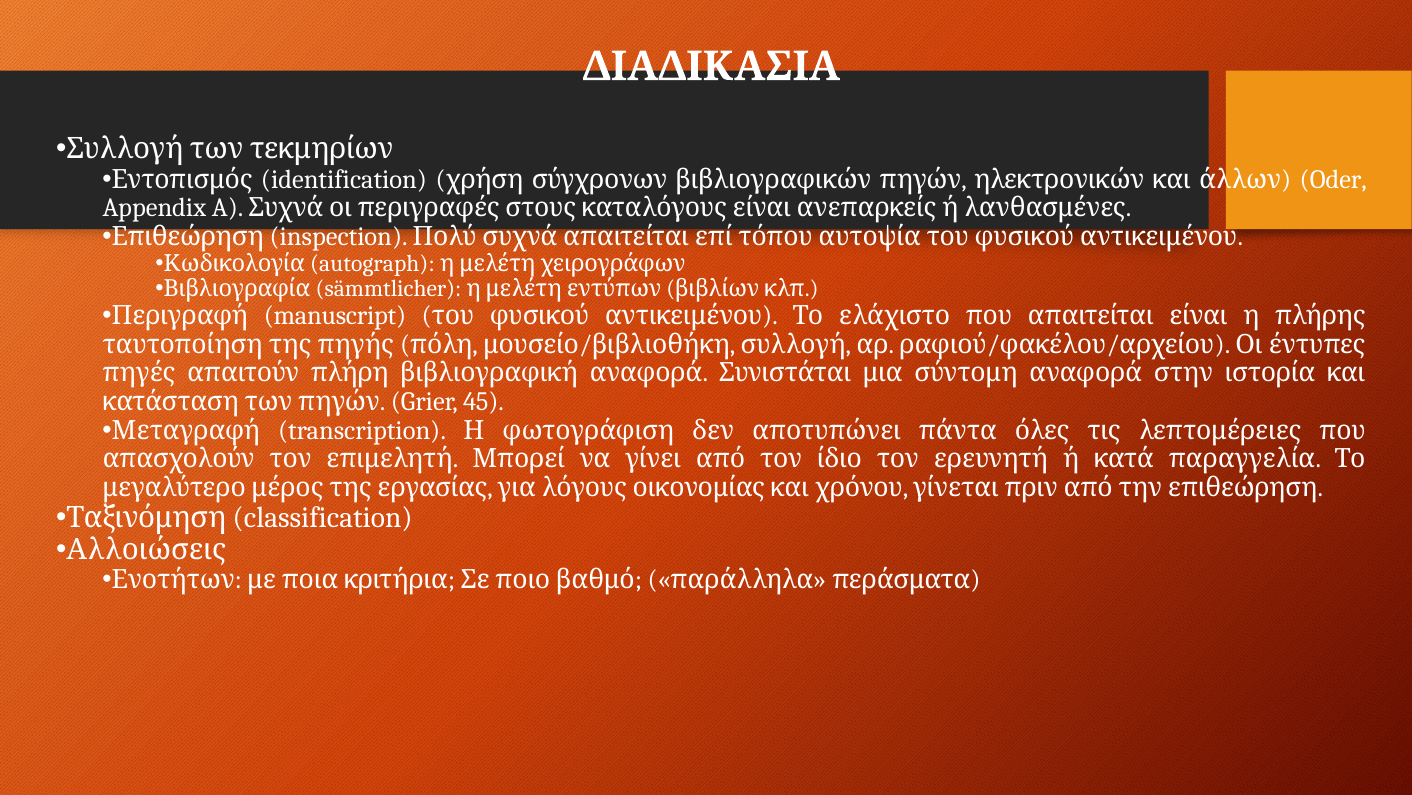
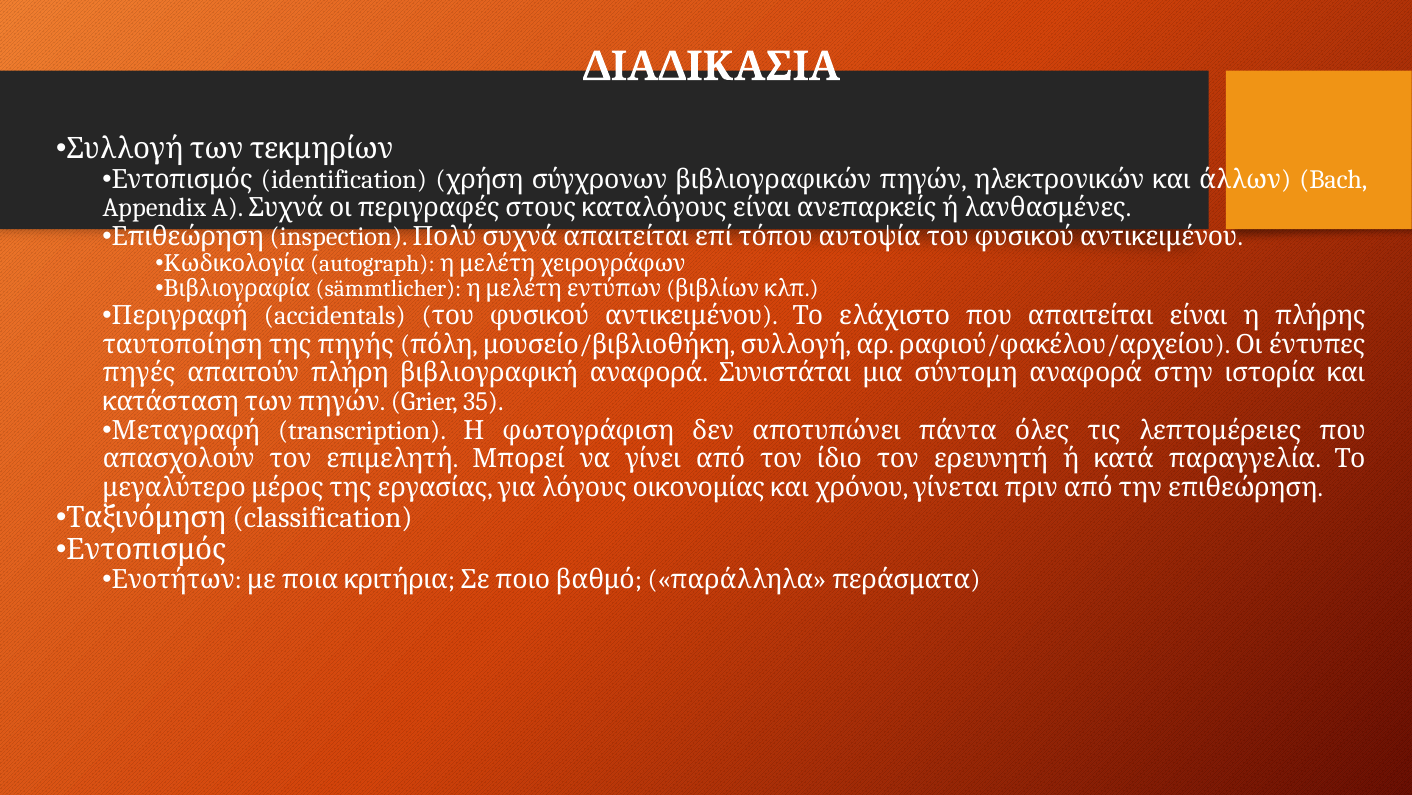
Oder: Oder -> Bach (1333, 179)
manuscript: manuscript -> accidentals (335, 316)
45: 45 -> 35 (483, 401)
Αλλοιώσεις: Αλλοιώσεις -> Εντοπισμός (146, 549)
